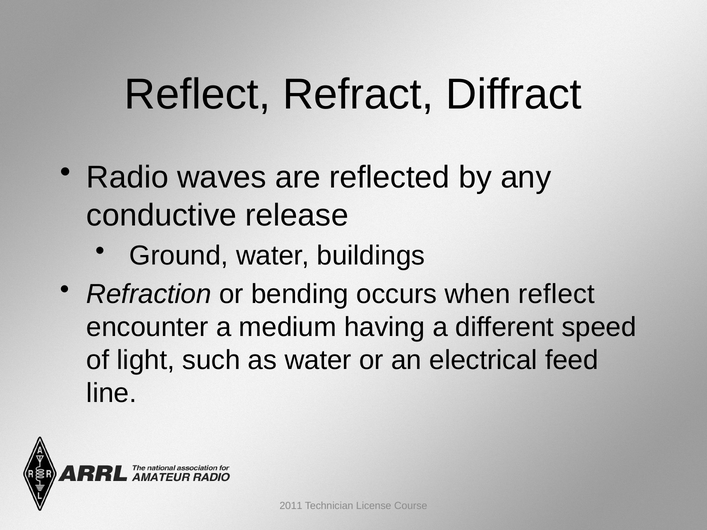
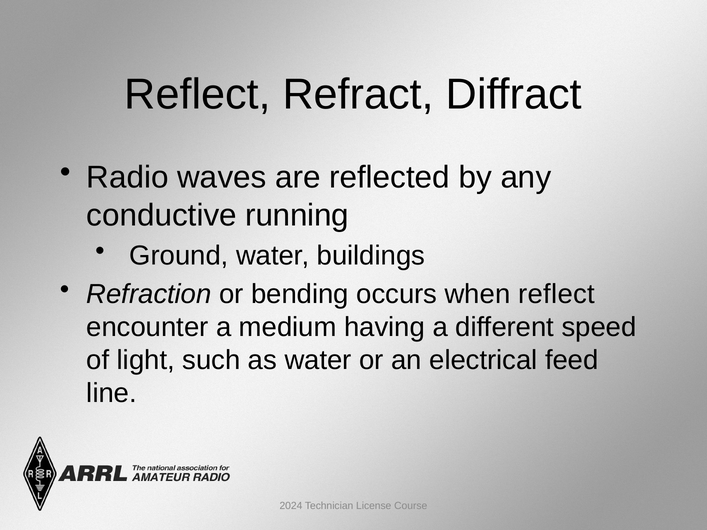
release: release -> running (297, 215)
2011: 2011 -> 2024 (291, 506)
